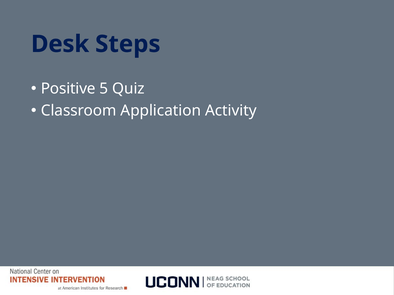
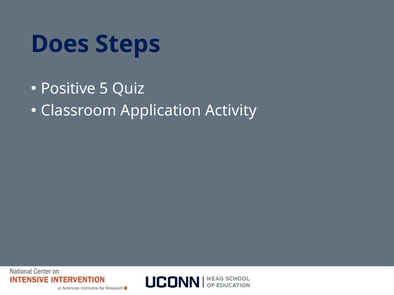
Desk: Desk -> Does (60, 44)
